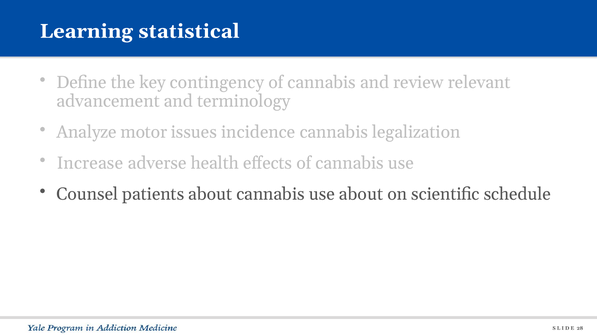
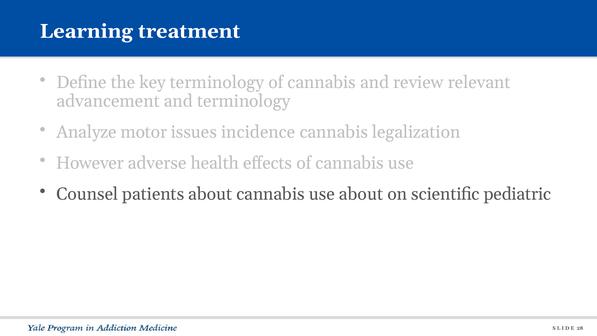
statistical: statistical -> treatment (189, 31)
key contingency: contingency -> terminology (217, 82)
Increase: Increase -> However (90, 163)
schedule: schedule -> pediatric (517, 194)
